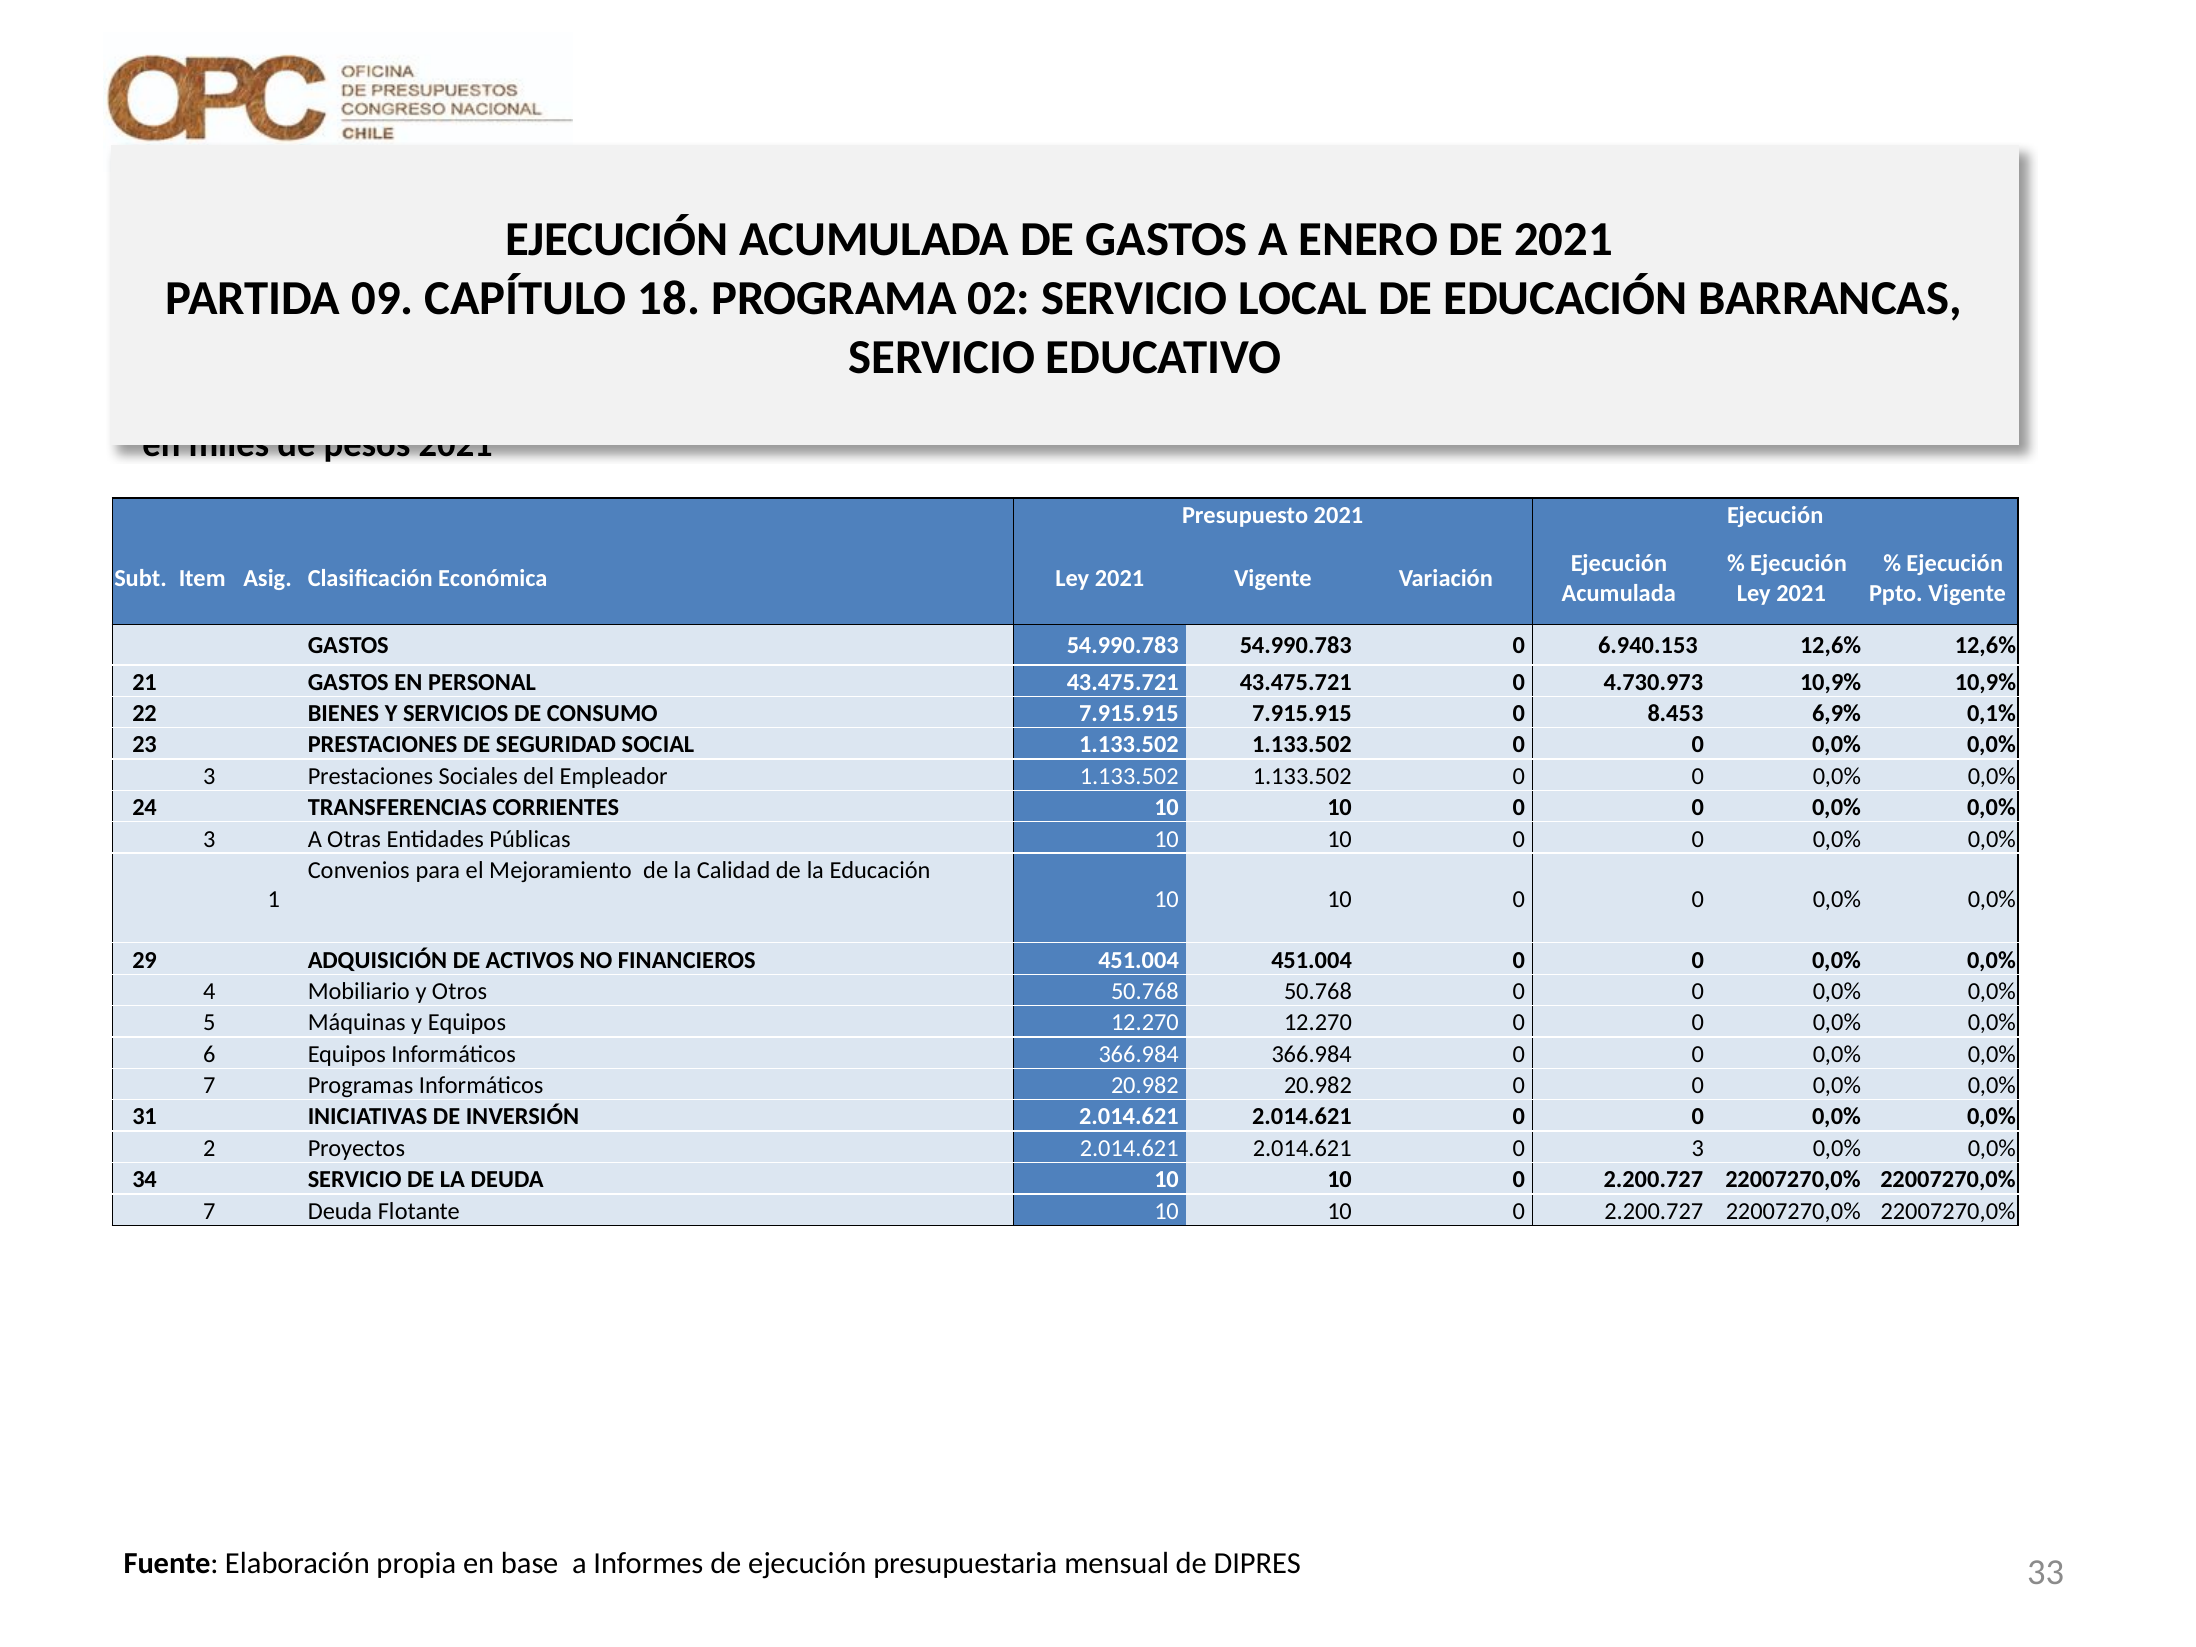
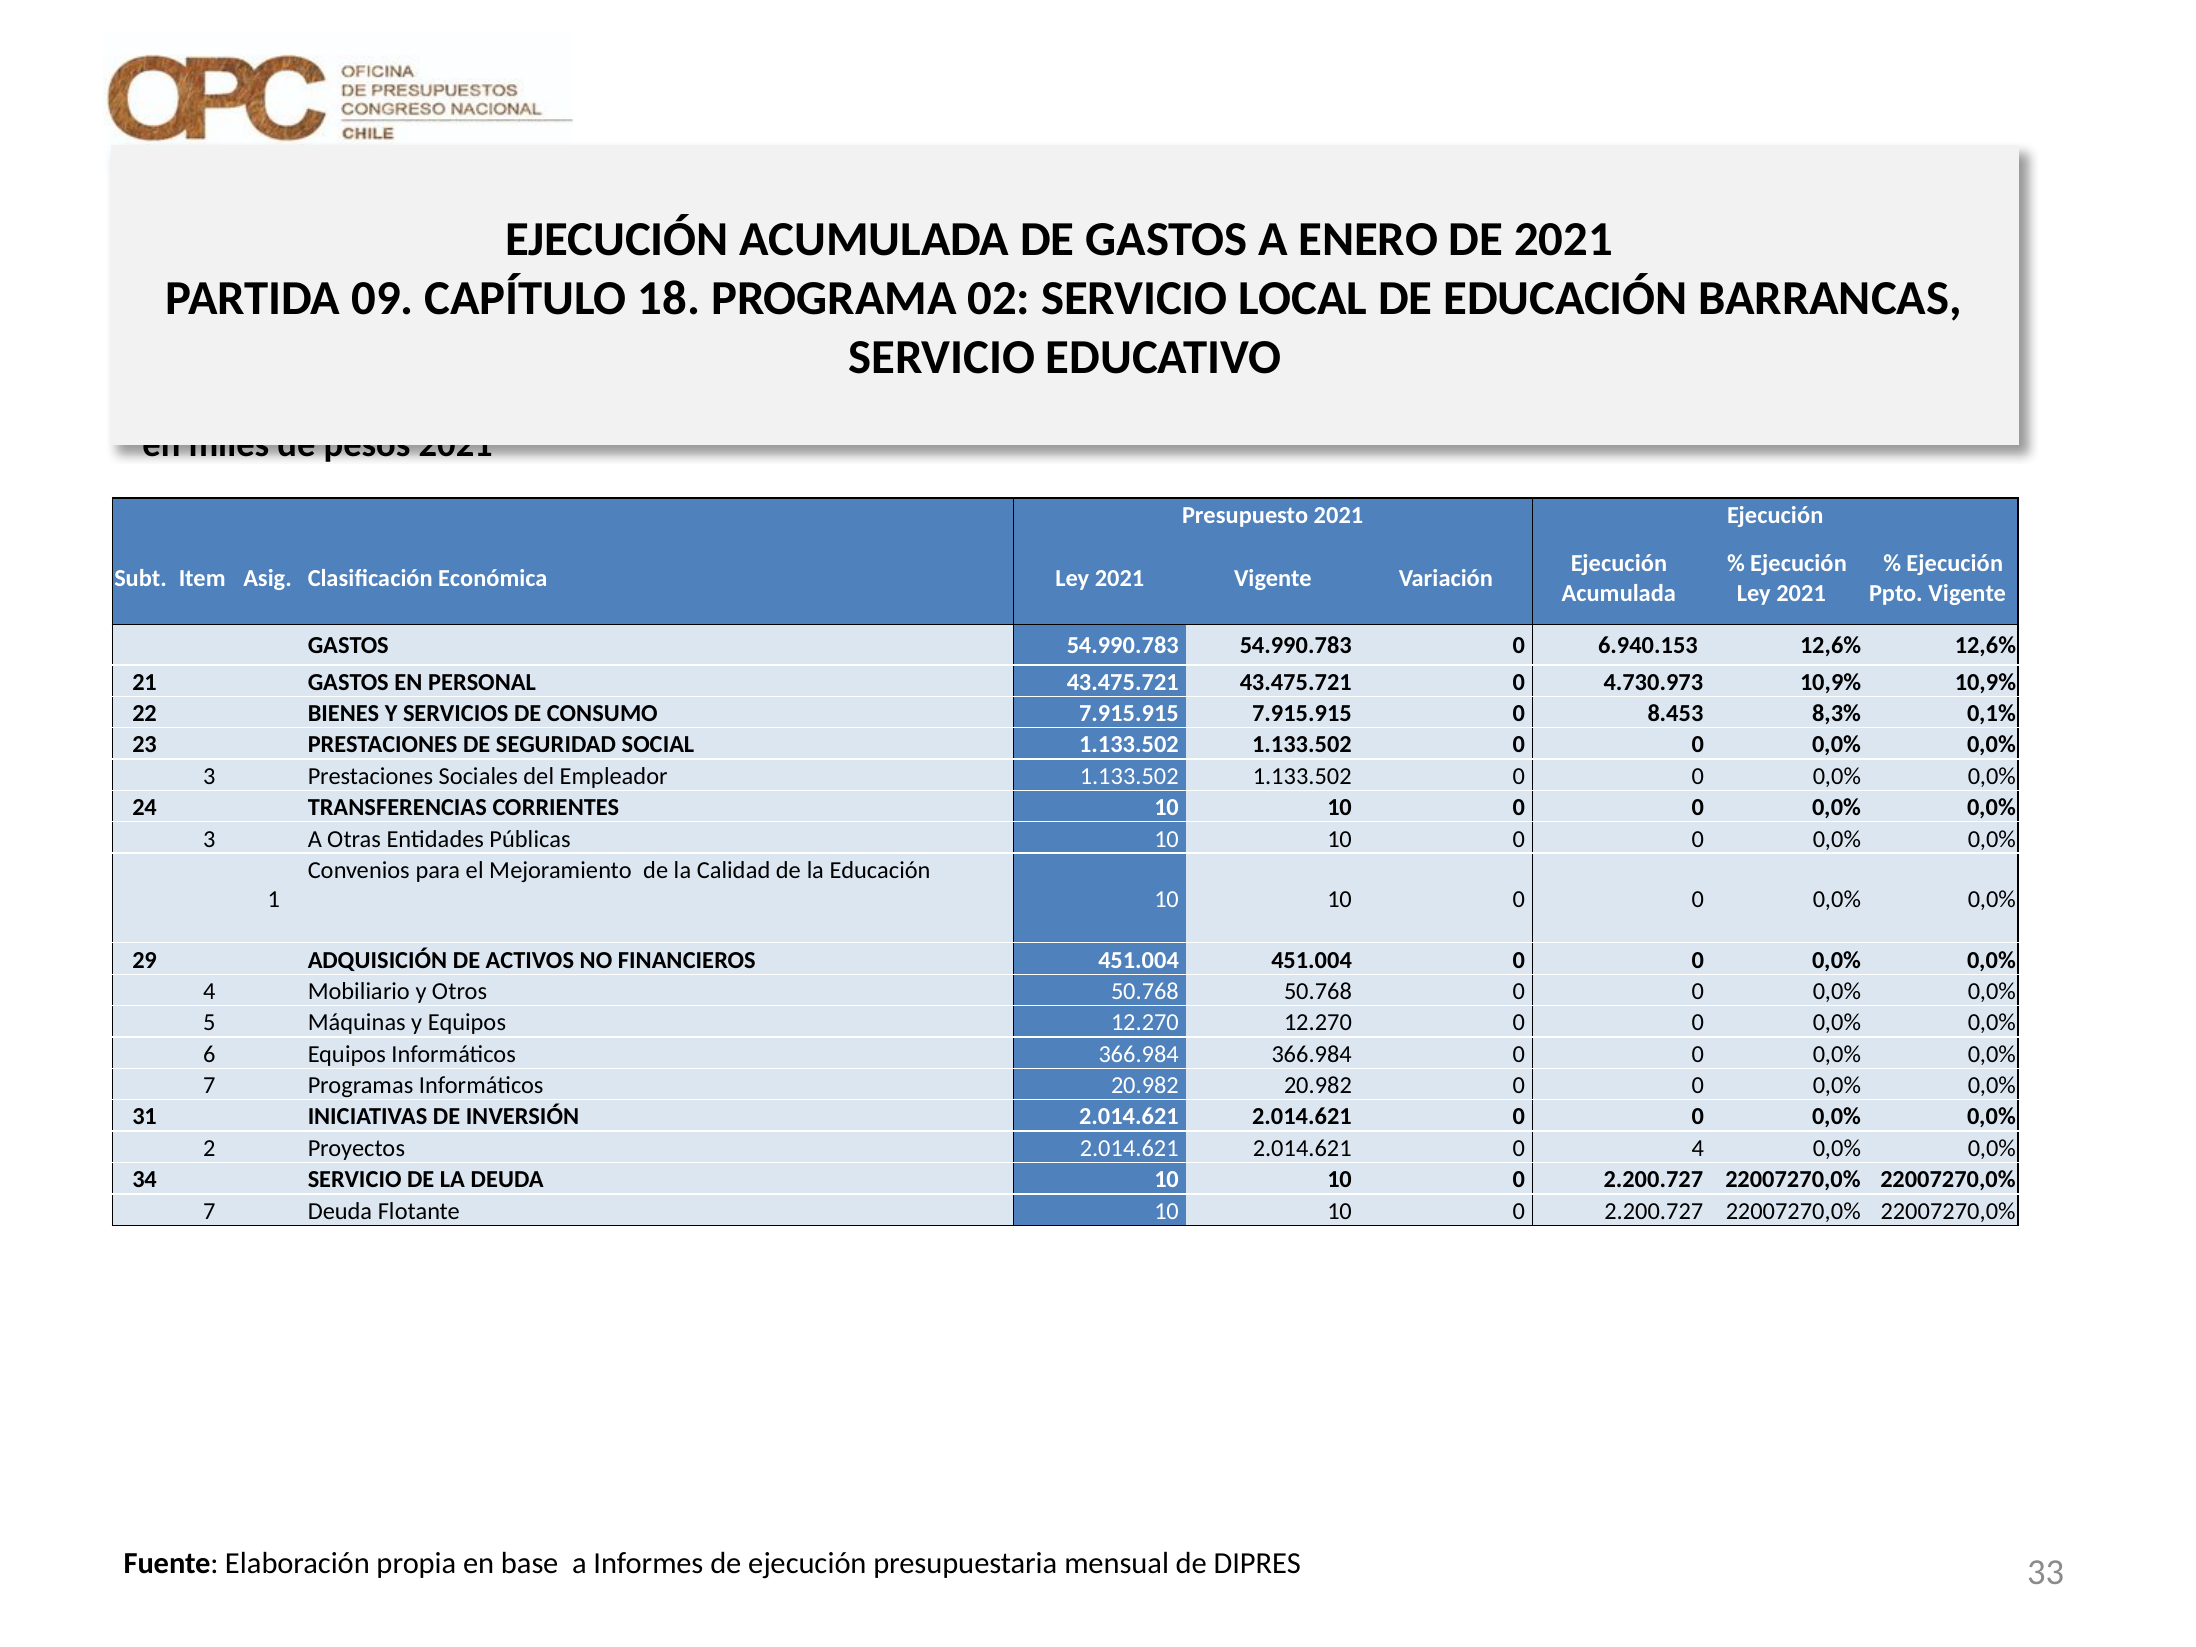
6,9%: 6,9% -> 8,3% (1837, 713)
0 3: 3 -> 4 (1698, 1148)
